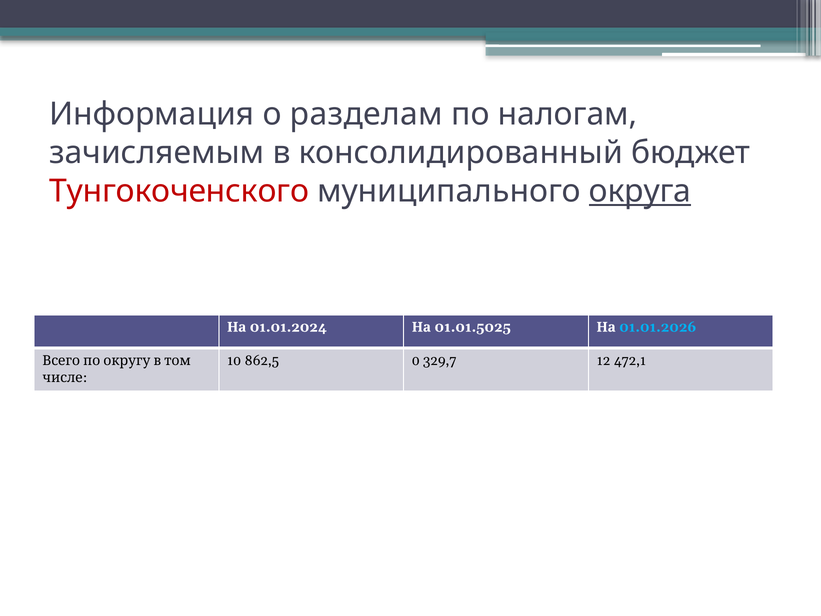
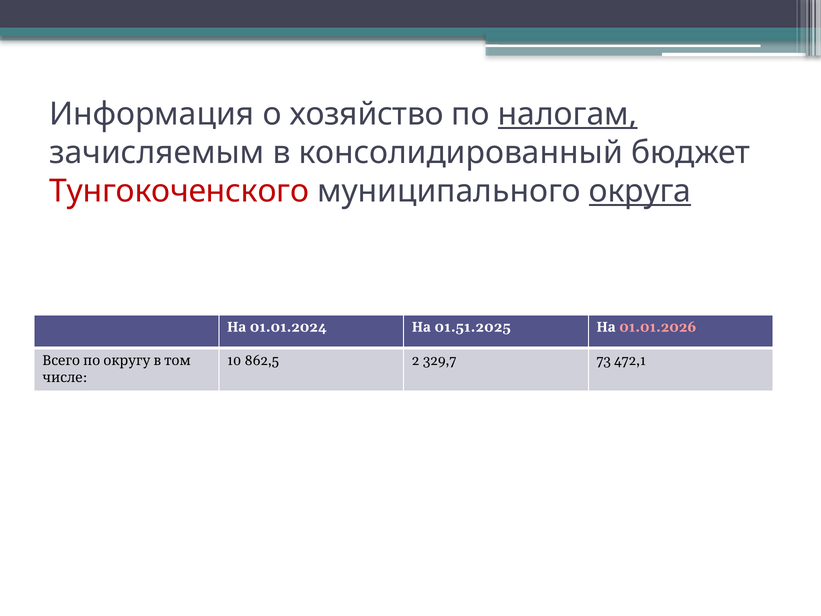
разделам: разделам -> хозяйство (367, 114)
налогам underline: none -> present (568, 114)
01.01.5025: 01.01.5025 -> 01.51.2025 (473, 327)
01.01.2026 colour: light blue -> pink (658, 327)
0: 0 -> 2 (416, 360)
12: 12 -> 73 (604, 360)
